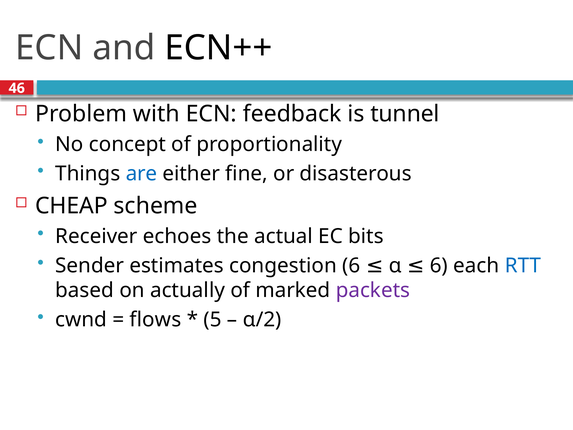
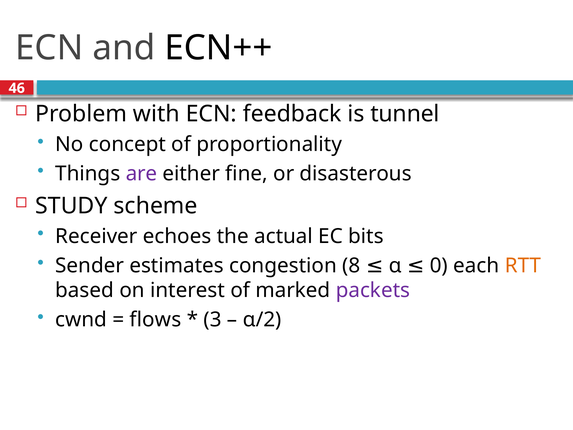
are colour: blue -> purple (141, 174)
CHEAP: CHEAP -> STUDY (71, 206)
congestion 6: 6 -> 8 (351, 265)
α 6: 6 -> 0 (439, 265)
RTT colour: blue -> orange (523, 265)
actually: actually -> interest (188, 290)
5: 5 -> 3 (213, 320)
